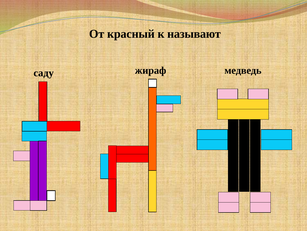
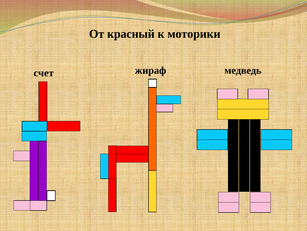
называют: называют -> моторики (194, 34)
саду: саду -> счет (44, 73)
